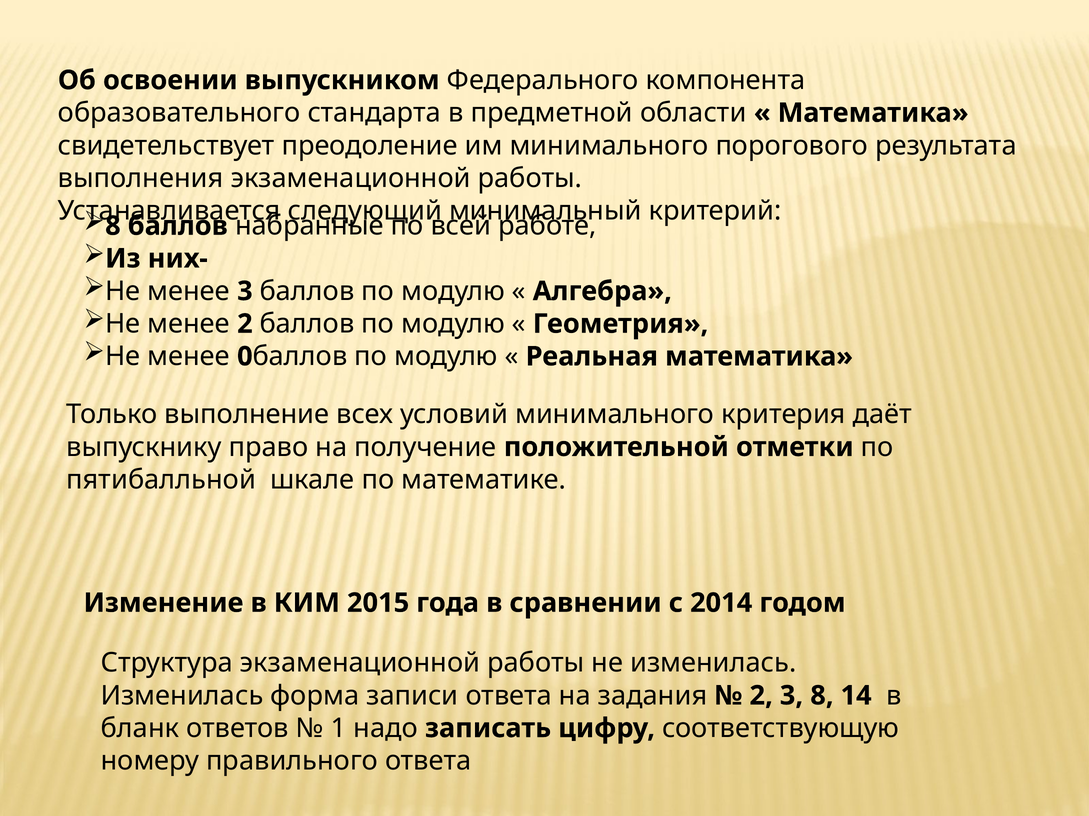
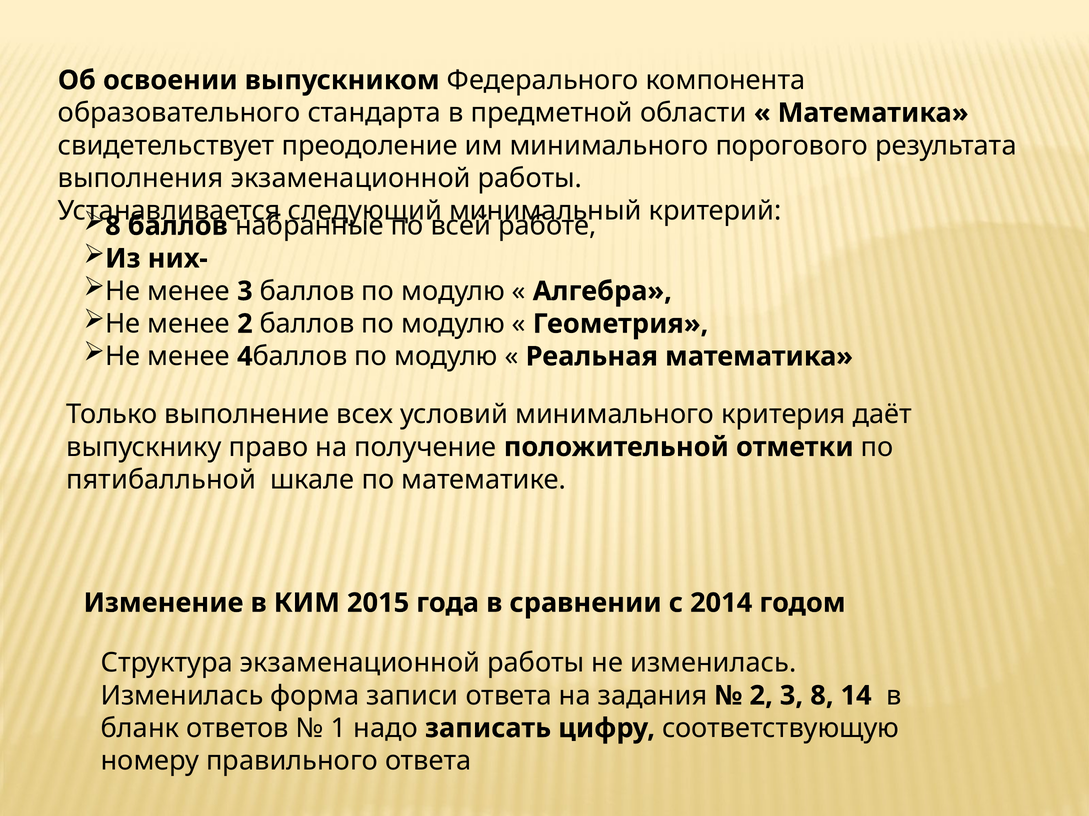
0: 0 -> 4 (245, 357)
